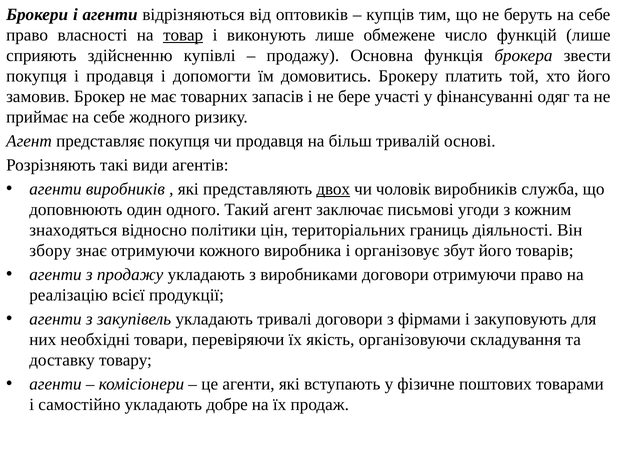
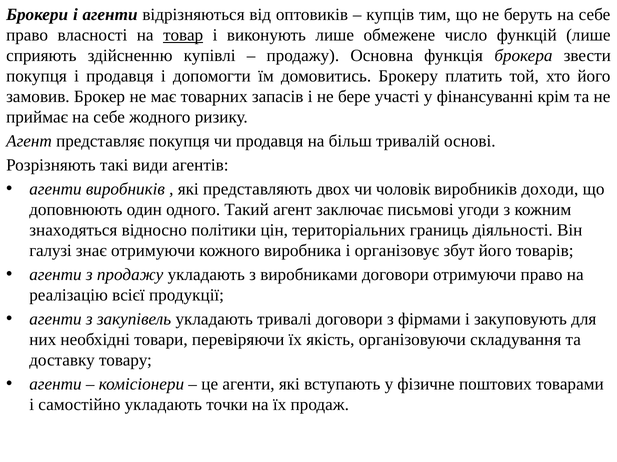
одяг: одяг -> крім (554, 97)
двох underline: present -> none (333, 189)
служба: служба -> доходи (550, 189)
збору: збору -> галузі (50, 251)
добре: добре -> точки (227, 405)
